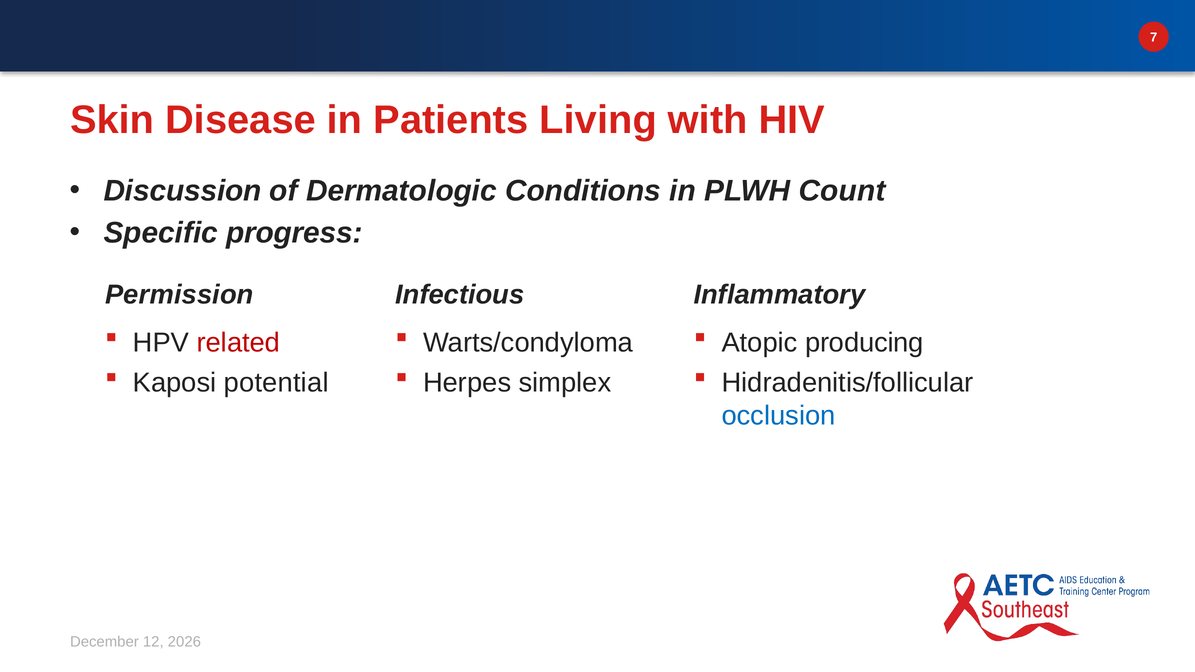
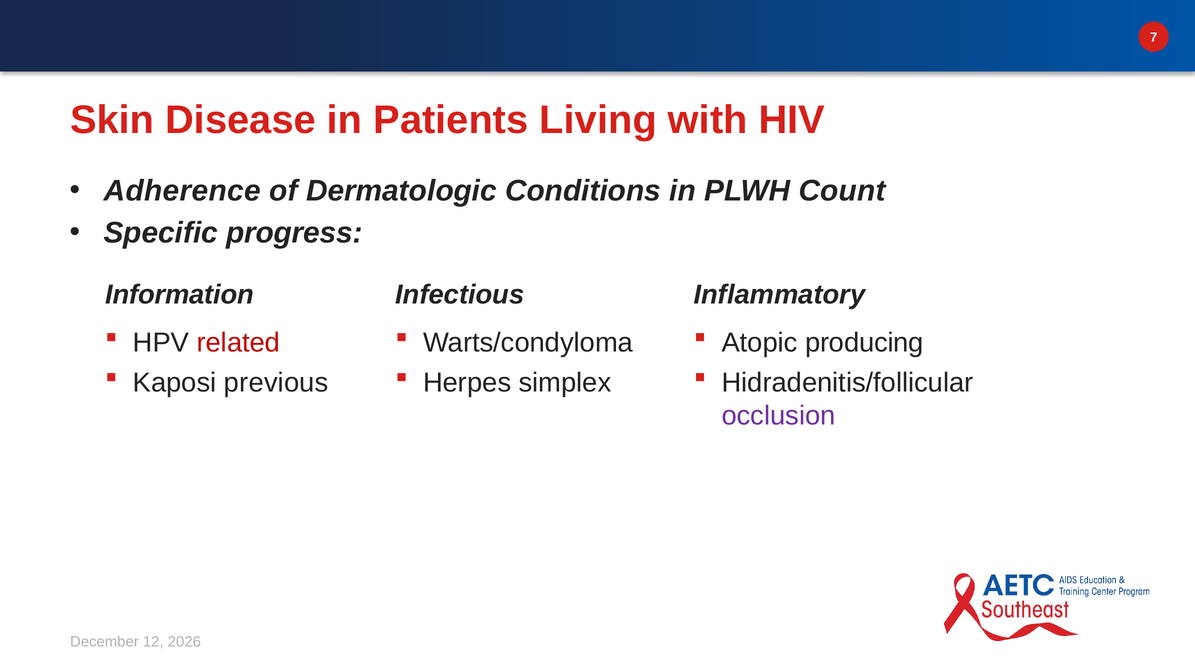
Discussion: Discussion -> Adherence (182, 191)
Permission: Permission -> Information (180, 295)
potential: potential -> previous (276, 383)
occlusion colour: blue -> purple (779, 416)
